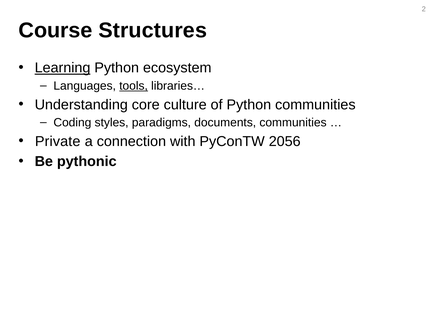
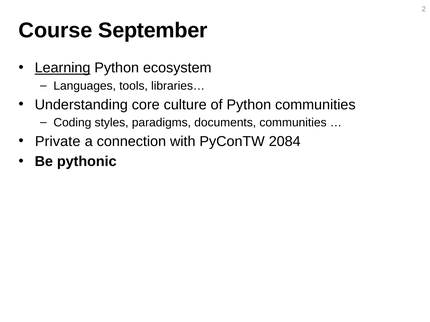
Structures: Structures -> September (153, 30)
tools underline: present -> none (134, 86)
2056: 2056 -> 2084 (285, 142)
